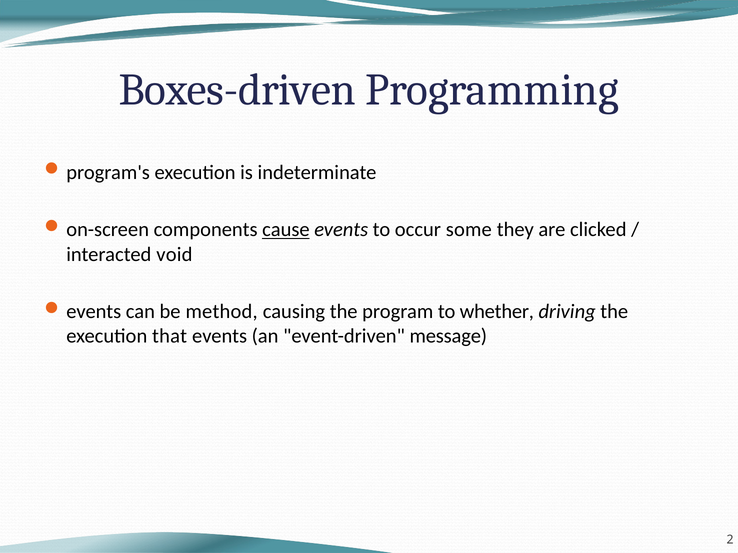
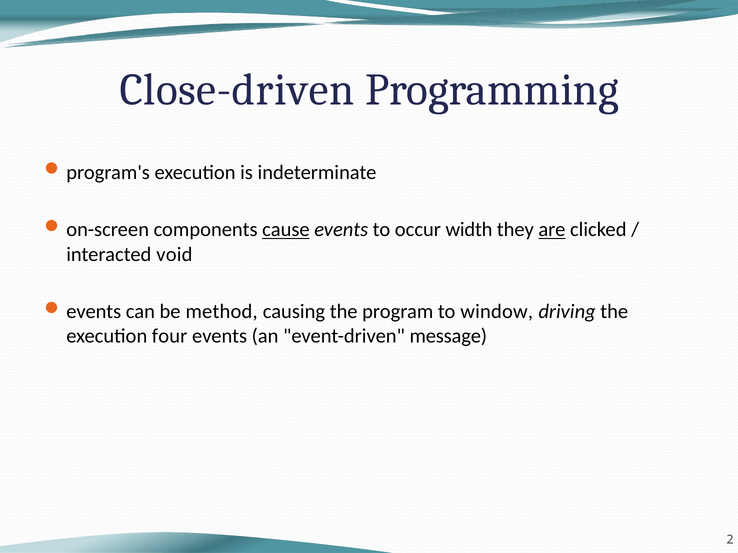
Boxes-driven: Boxes-driven -> Close-driven (237, 90)
some: some -> width (469, 230)
are underline: none -> present (552, 230)
whether: whether -> window (497, 312)
that: that -> four (170, 337)
